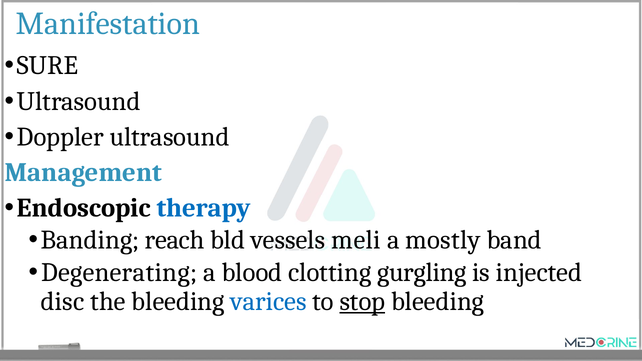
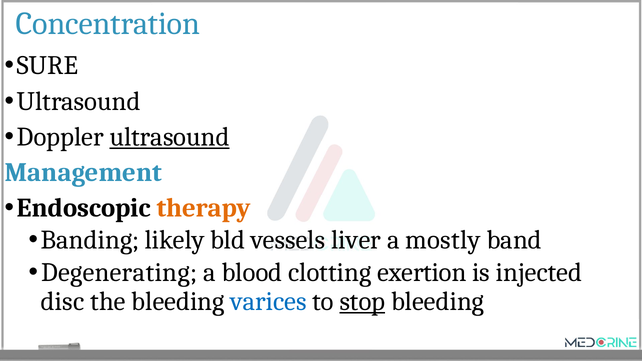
Manifestation: Manifestation -> Concentration (108, 24)
ultrasound underline: none -> present (170, 137)
therapy colour: blue -> orange (204, 208)
reach: reach -> likely (175, 240)
meli: meli -> liver (356, 240)
gurgling: gurgling -> exertion (422, 272)
